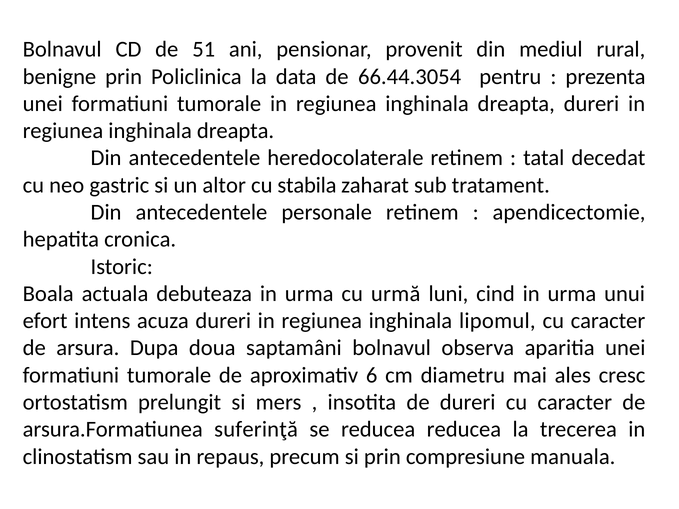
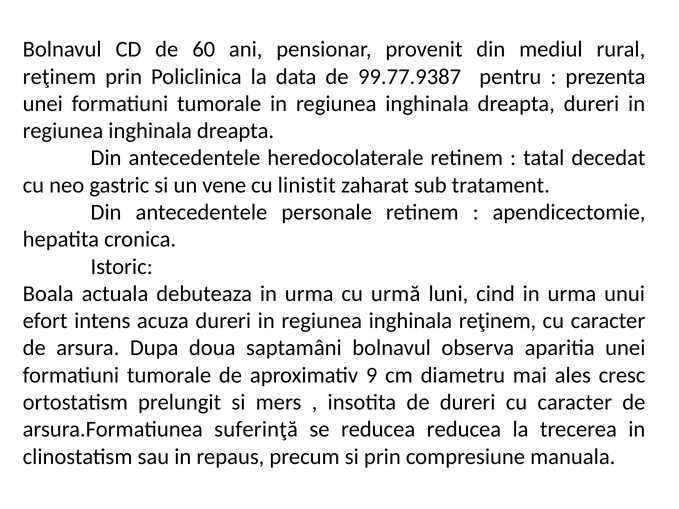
51: 51 -> 60 (204, 49)
benigne: benigne -> reţinem (59, 77)
66.44.3054: 66.44.3054 -> 99.77.9387 (410, 77)
altor: altor -> vene (224, 185)
stabila: stabila -> linistit (307, 185)
inghinala lipomul: lipomul -> reţinem (498, 321)
6: 6 -> 9 (372, 375)
